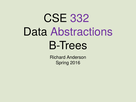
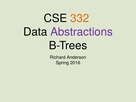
332 colour: purple -> orange (80, 18)
